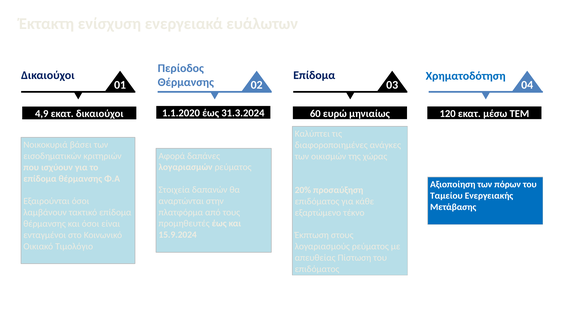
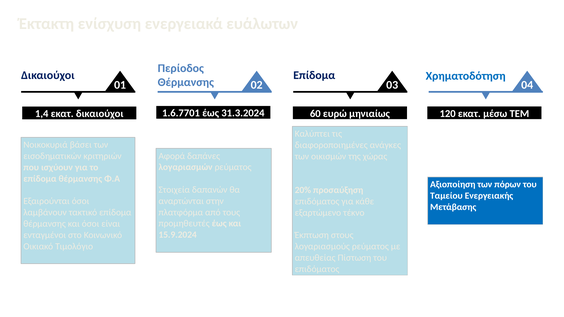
1.1.2020: 1.1.2020 -> 1.6.7701 (181, 113)
4,9: 4,9 -> 1,4 (42, 114)
